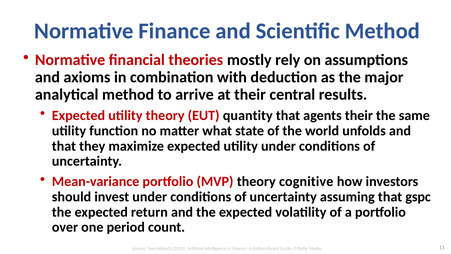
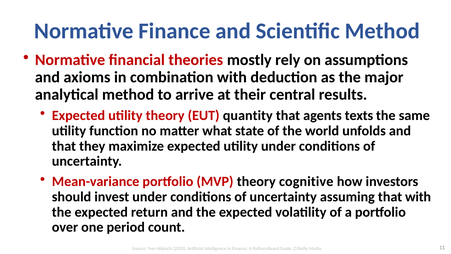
agents their: their -> texts (359, 115)
that gspc: gspc -> with (418, 197)
